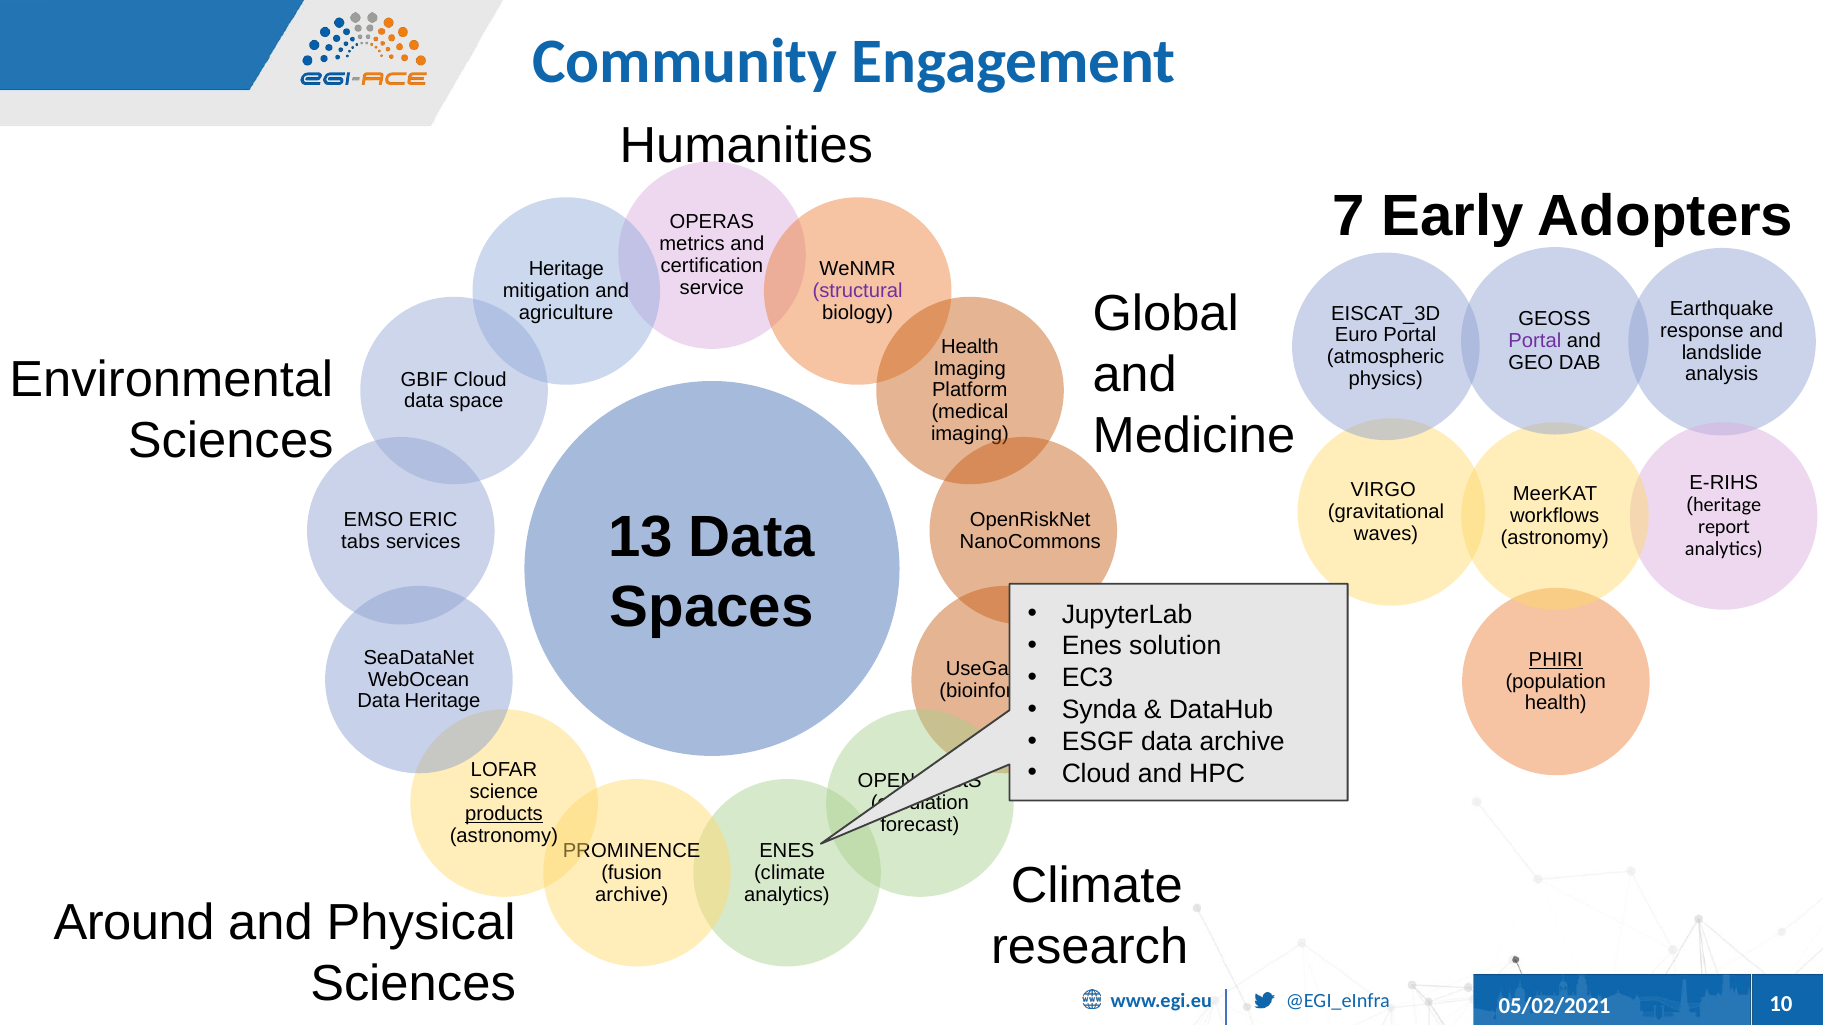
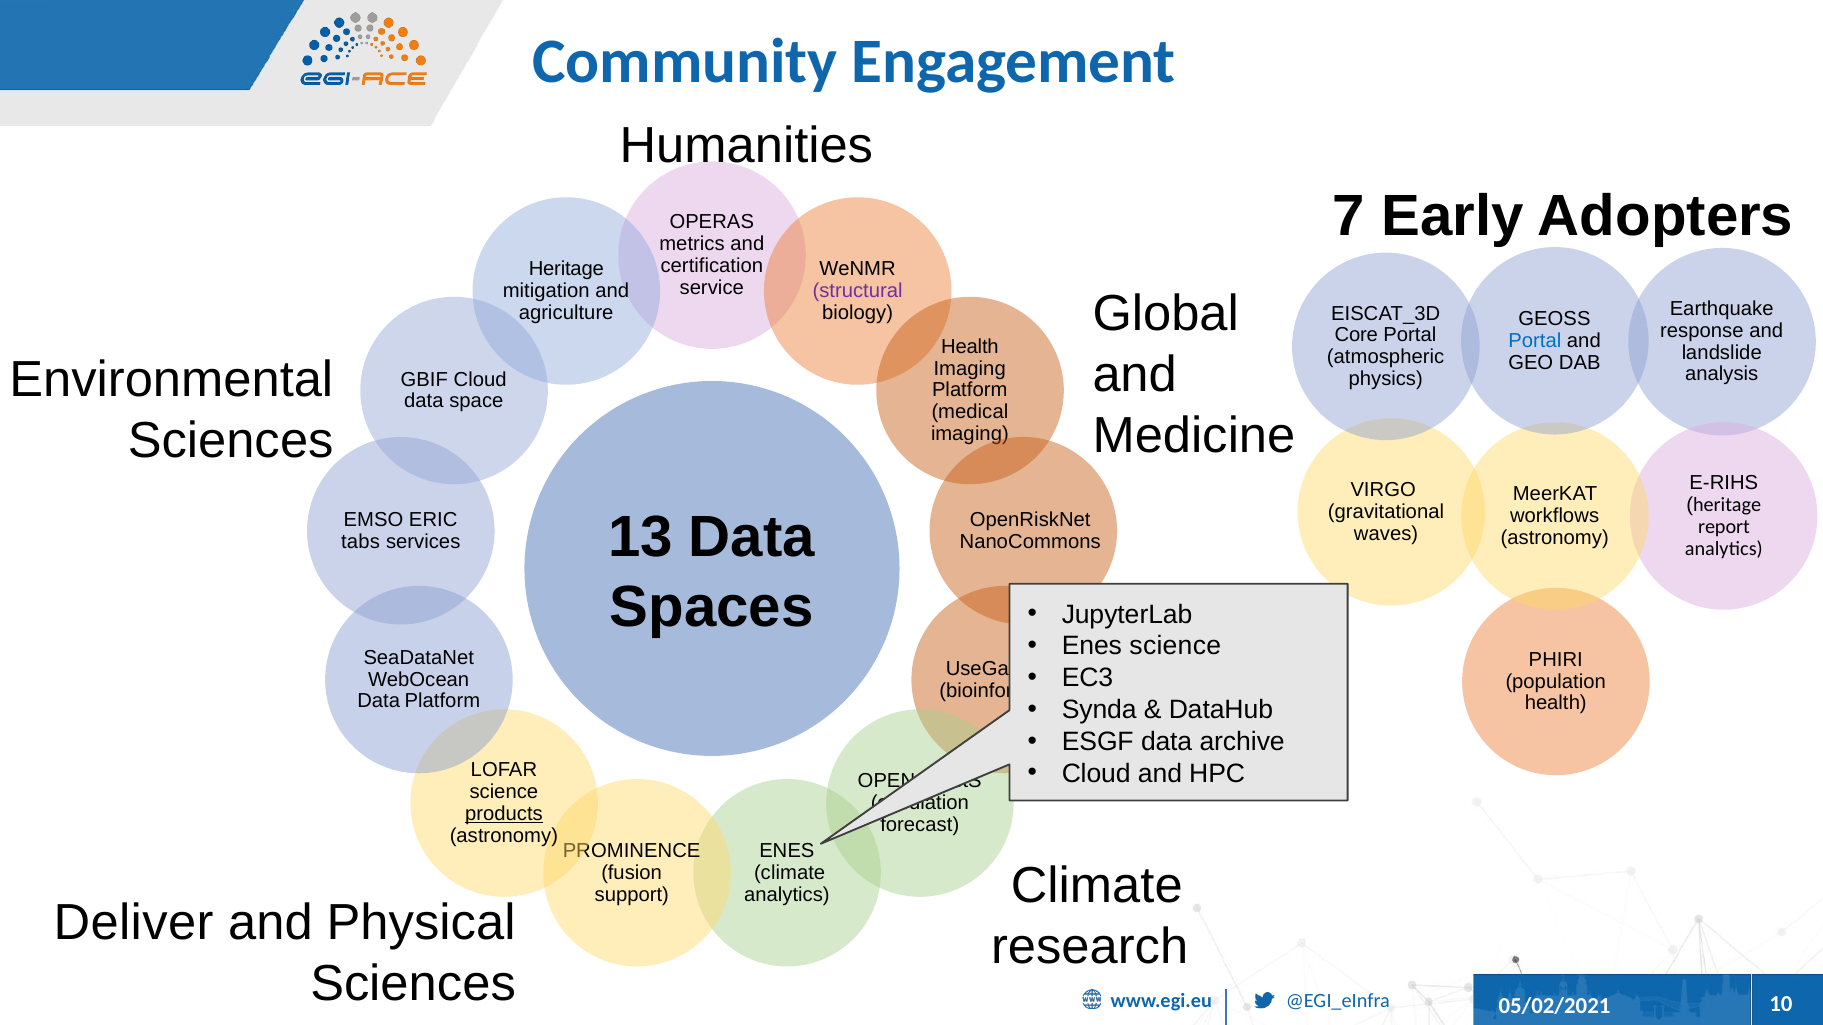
Euro: Euro -> Core (1356, 335)
Portal colour: purple -> blue (1535, 341)
Enes solution: solution -> science (1175, 647)
PHIRI underline: present -> none (1556, 660)
Data Heritage: Heritage -> Platform (442, 702)
archive: archive -> support (632, 895)
Around: Around -> Deliver (134, 923)
